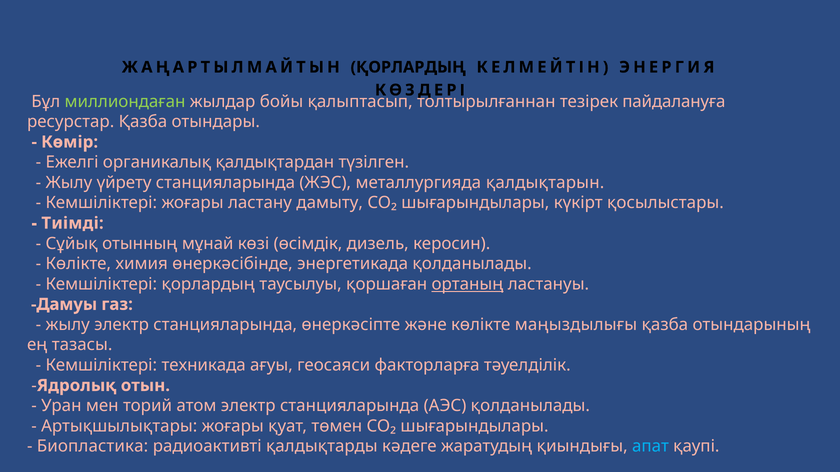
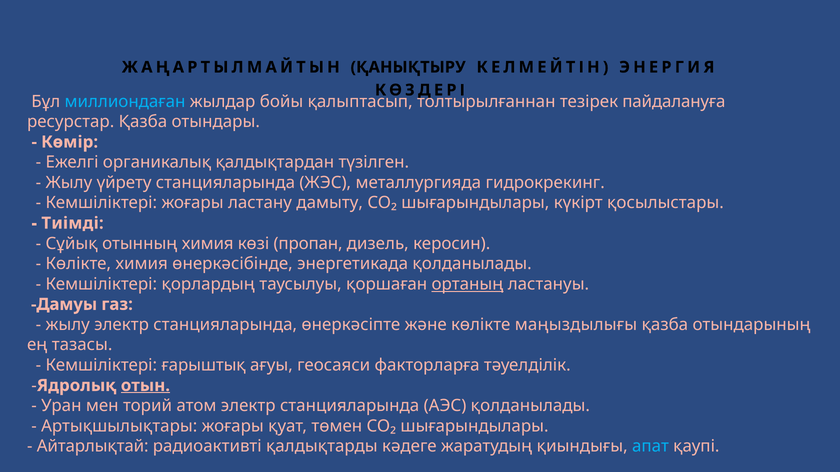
ЖАҢАРТЫЛМАЙТЫН ҚОРЛАРДЫҢ: ҚОРЛАРДЫҢ -> ҚАНЫҚТЫРУ (408, 67)
миллиондаған colour: light green -> light blue (125, 102)
қалдықтарын: қалдықтарын -> гидрокрекинг (545, 183)
отынның мұнай: мұнай -> химия (208, 244)
өсімдік: өсімдік -> пропан (308, 244)
техникада: техникада -> ғарыштық (204, 366)
отын underline: none -> present (145, 386)
Биопластика: Биопластика -> Айтарлықтай (93, 447)
